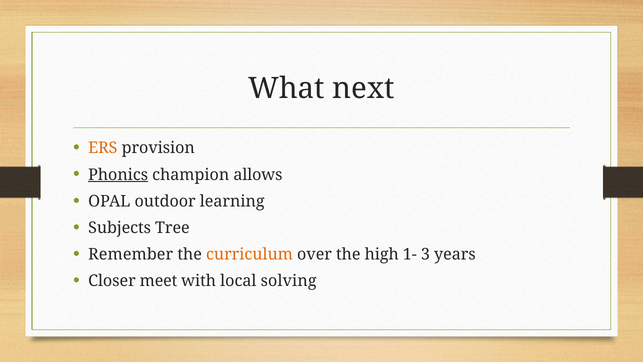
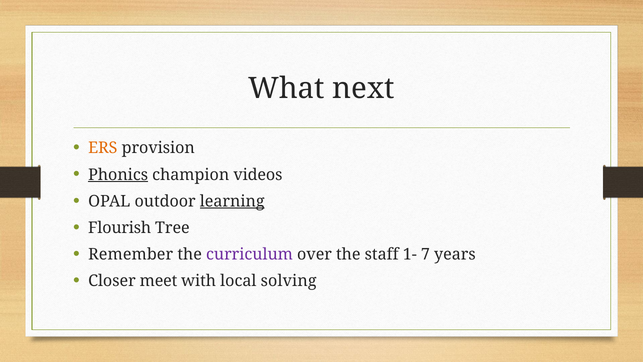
allows: allows -> videos (258, 175)
learning underline: none -> present (232, 201)
Subjects: Subjects -> Flourish (120, 228)
curriculum colour: orange -> purple (250, 254)
high: high -> staff (382, 254)
3: 3 -> 7 (425, 254)
